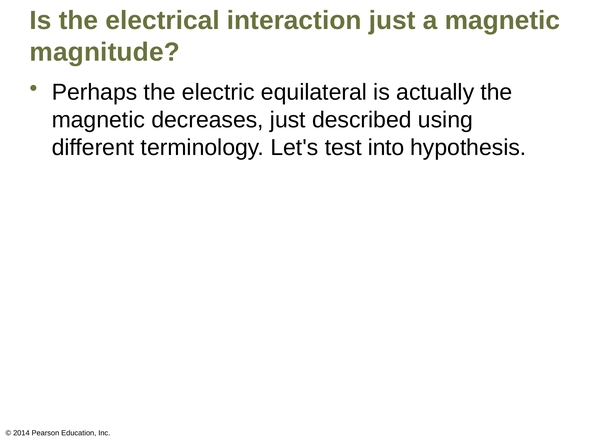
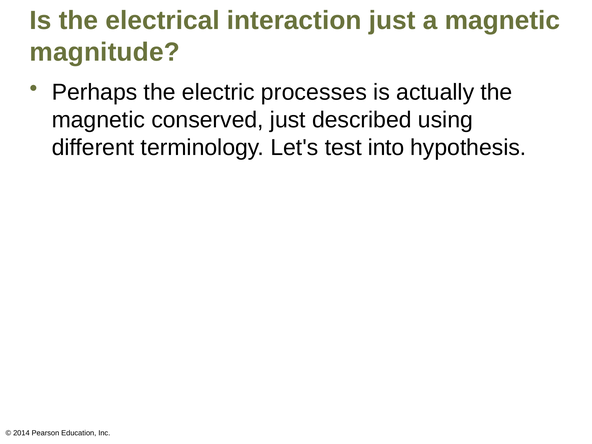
equilateral: equilateral -> processes (314, 92)
decreases: decreases -> conserved (208, 120)
